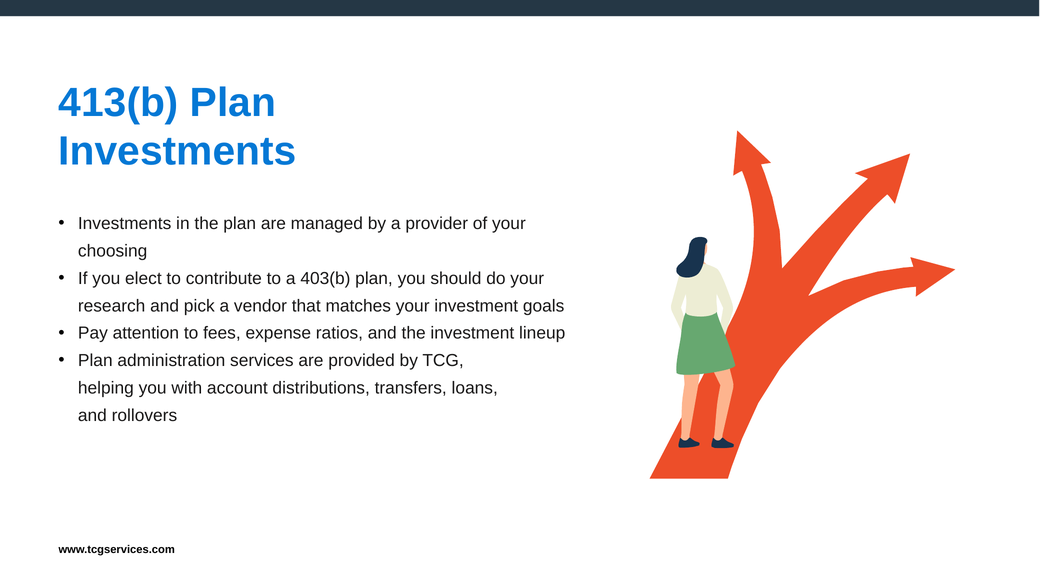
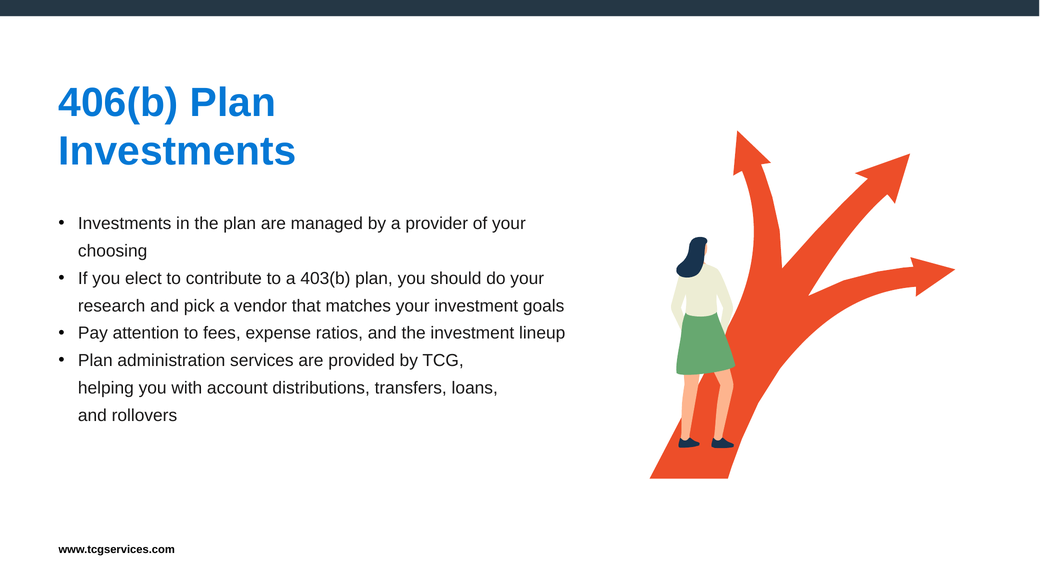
413(b: 413(b -> 406(b (119, 103)
